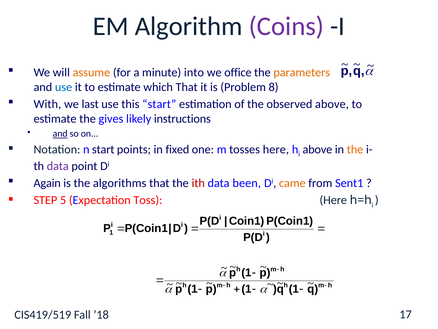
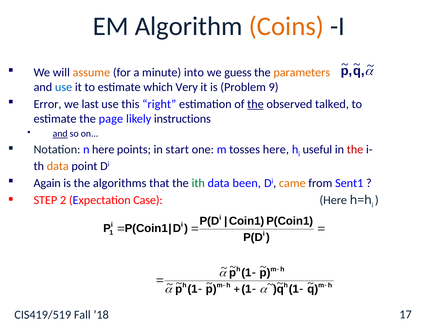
Coins colour: purple -> orange (286, 26)
office: office -> guess (238, 72)
which That: That -> Very (187, 87)
8: 8 -> 9 (274, 87)
With: With -> Error (48, 104)
this start: start -> right (159, 104)
the underline: none -> present (255, 104)
observed above: above -> talked (332, 104)
gives: gives -> page (111, 119)
n start: start -> here (103, 149)
fixed: fixed -> start (177, 149)
i above: above -> useful (317, 149)
the colour: orange -> red (355, 149)
data colour: purple -> orange (58, 166)
ith colour: red -> green (198, 183)
5: 5 -> 2 (63, 200)
Toss: Toss -> Case (148, 200)
